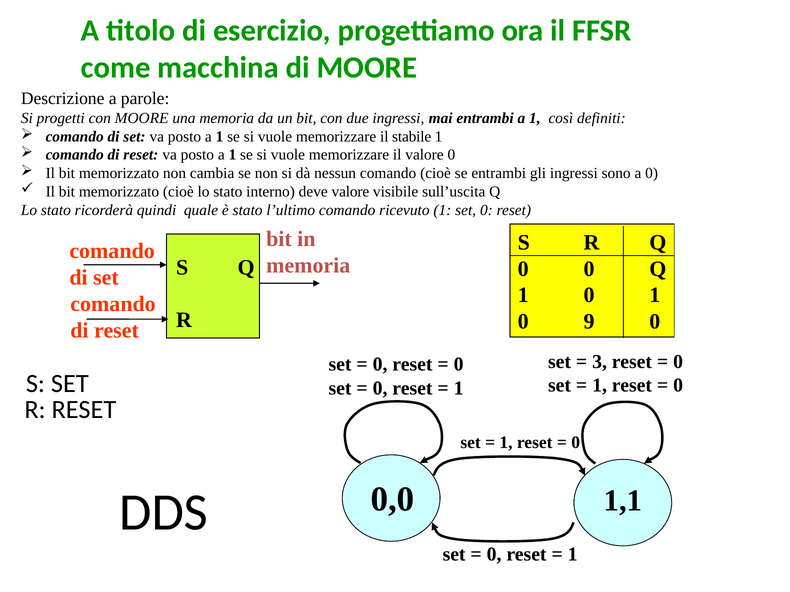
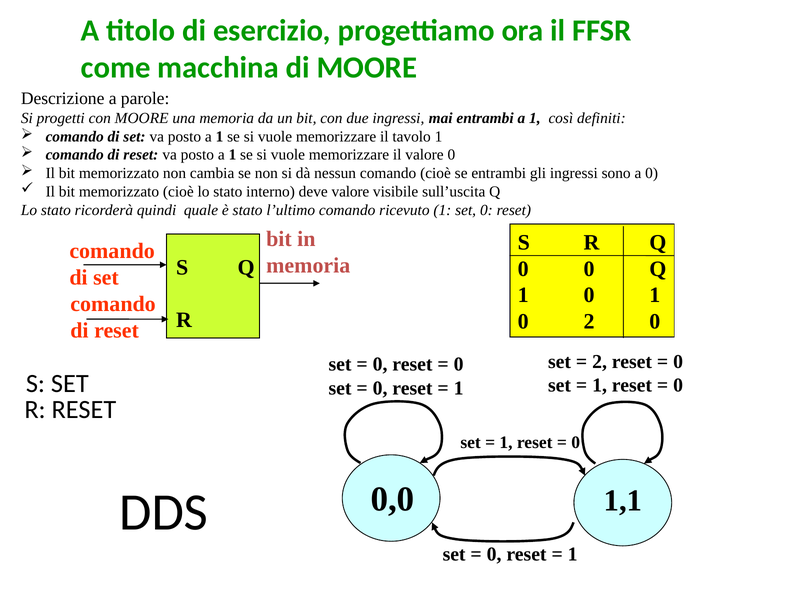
stabile: stabile -> tavolo (412, 137)
0 9: 9 -> 2 (589, 322)
3: 3 -> 2 (600, 362)
